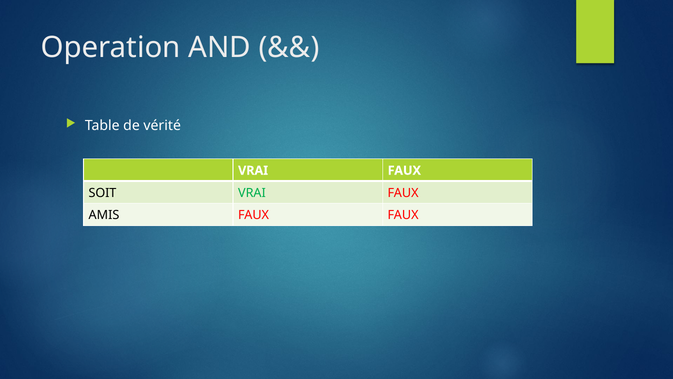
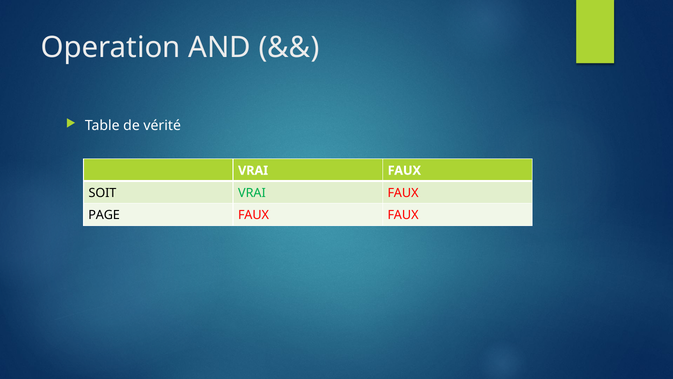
AMIS: AMIS -> PAGE (104, 215)
